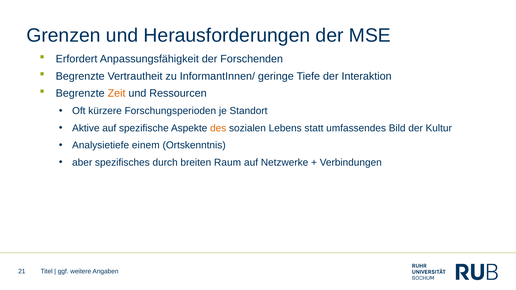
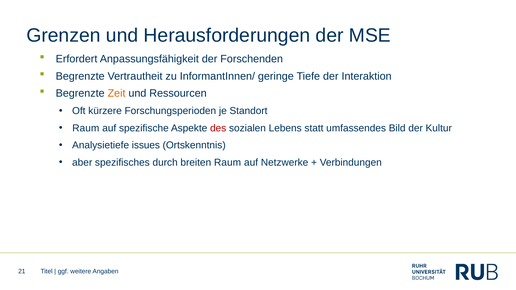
Aktive: Aktive -> Raum (86, 128)
des colour: orange -> red (218, 128)
einem: einem -> issues (146, 145)
